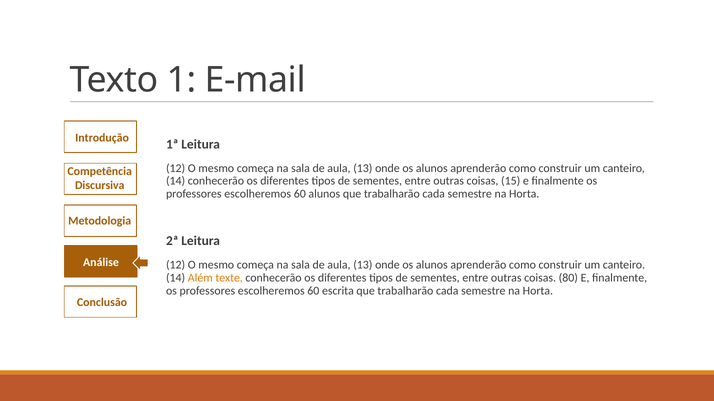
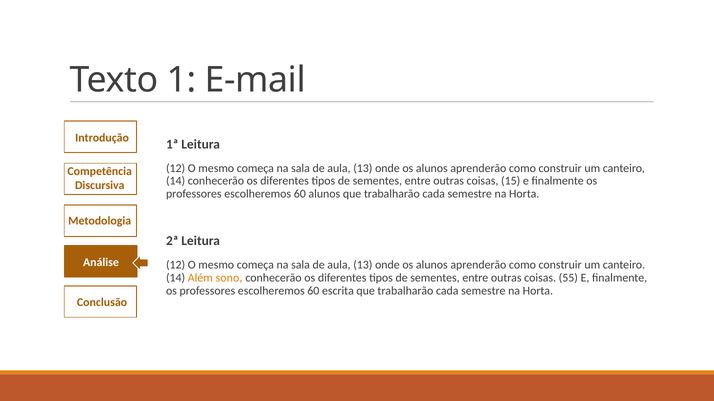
texte: texte -> sono (229, 278)
80: 80 -> 55 (568, 278)
